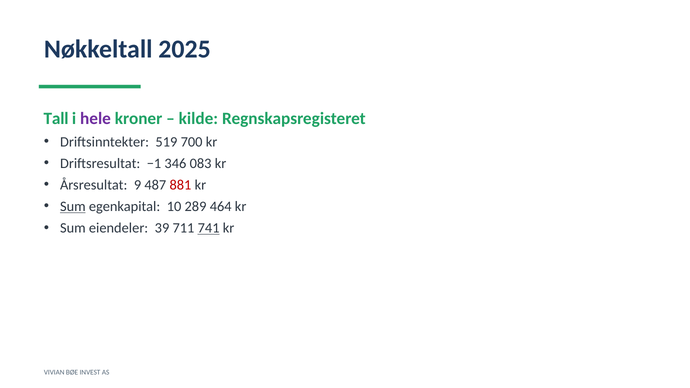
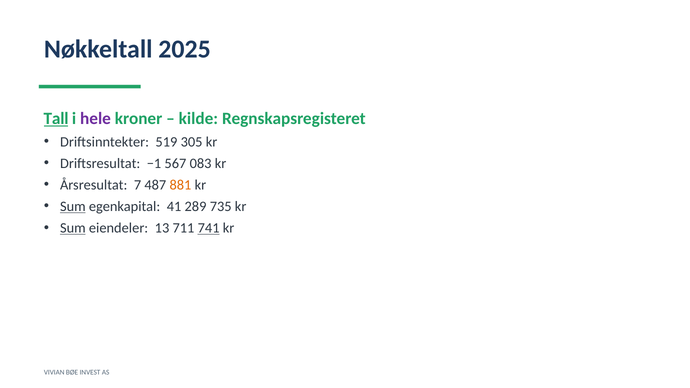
Tall underline: none -> present (56, 119)
700: 700 -> 305 (192, 142)
346: 346 -> 567 (175, 163)
9: 9 -> 7 (138, 185)
881 colour: red -> orange (180, 185)
10: 10 -> 41 (174, 207)
464: 464 -> 735 (221, 207)
Sum underline: none -> present (73, 228)
39: 39 -> 13 (162, 228)
